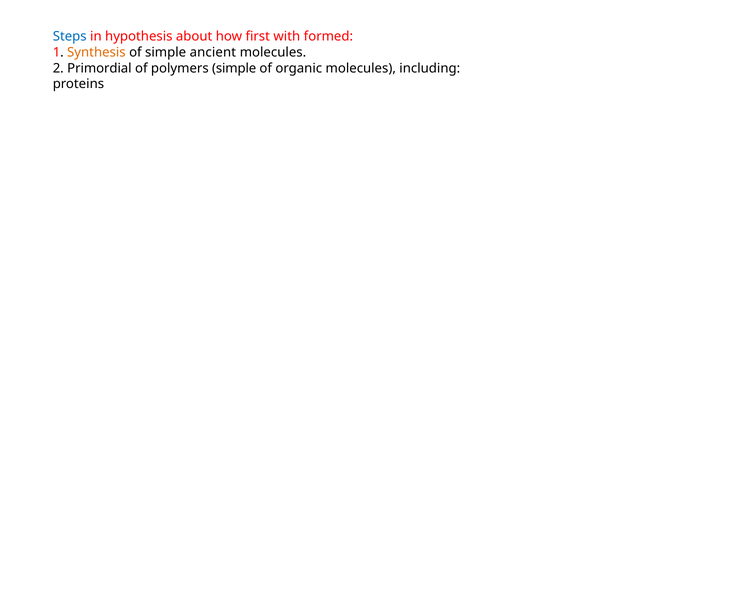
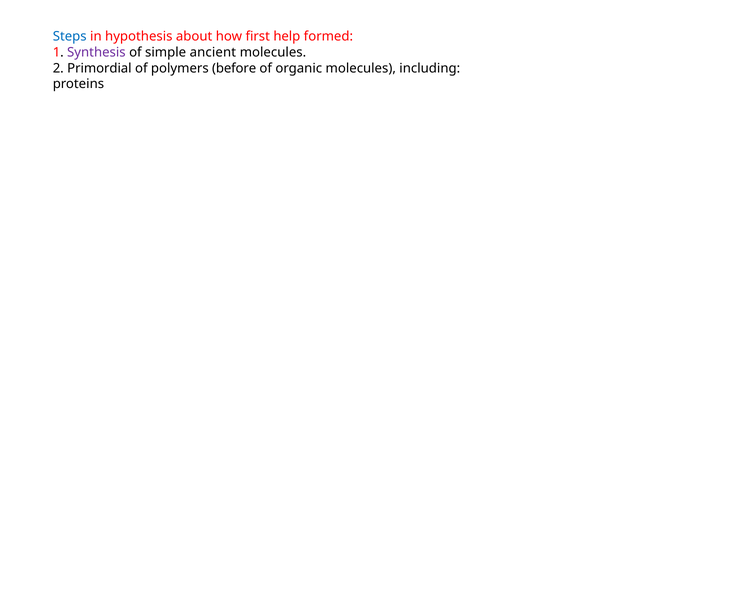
with: with -> help (287, 37)
Synthesis colour: orange -> purple (96, 52)
polymers simple: simple -> before (234, 68)
